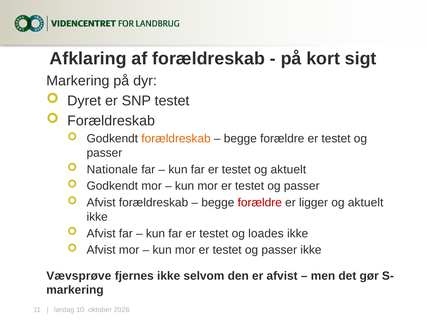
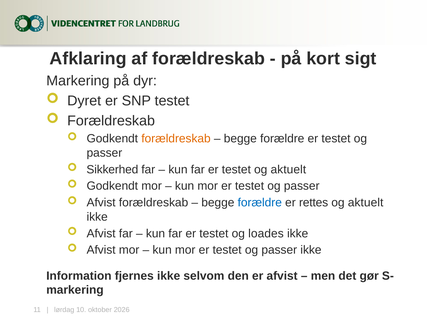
Nationale: Nationale -> Sikkerhed (112, 170)
forældre colour: red -> blue (260, 203)
ligger: ligger -> rettes (314, 203)
Vævsprøve: Vævsprøve -> Information (79, 276)
